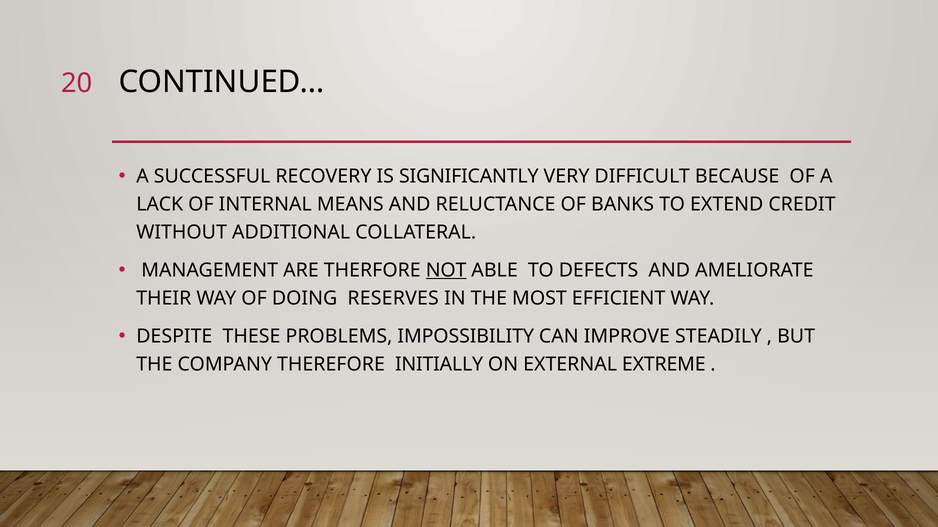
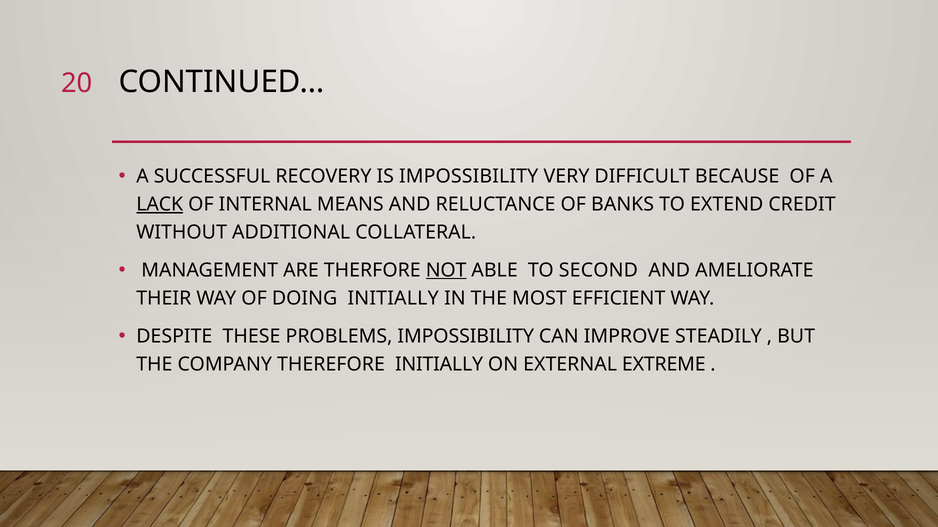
IS SIGNIFICANTLY: SIGNIFICANTLY -> IMPOSSIBILITY (469, 176)
LACK underline: none -> present (160, 205)
DEFECTS: DEFECTS -> SECOND (598, 271)
DOING RESERVES: RESERVES -> INITIALLY (393, 299)
